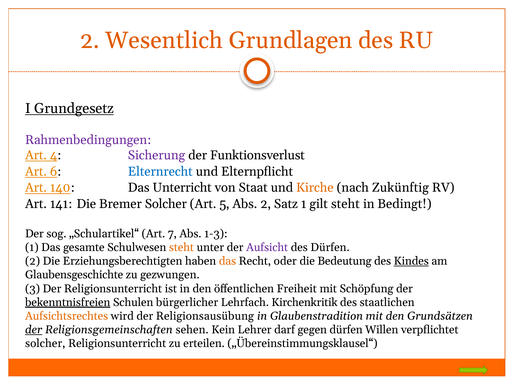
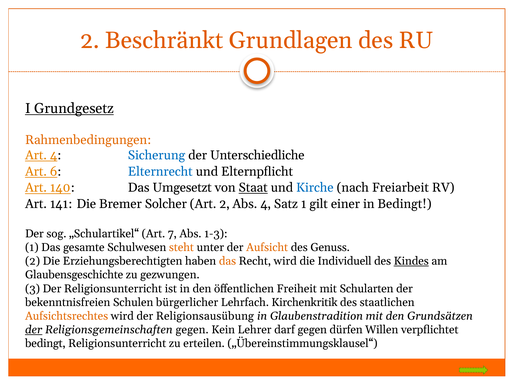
Wesentlich: Wesentlich -> Beschränkt (164, 40)
Rahmenbedingungen colour: purple -> orange (88, 140)
Sicherung colour: purple -> blue (157, 155)
Funktionsverlust: Funktionsverlust -> Unterschiedliche (257, 155)
Unterricht: Unterricht -> Umgesetzt (182, 188)
Staat underline: none -> present (253, 188)
Kirche colour: orange -> blue (315, 188)
Zukünftig: Zukünftig -> Freiarbeit (400, 188)
Art 5: 5 -> 2 (224, 204)
Abs 2: 2 -> 4 (266, 204)
gilt steht: steht -> einer (345, 204)
Aufsicht colour: purple -> orange (267, 248)
des Dürfen: Dürfen -> Genuss (330, 248)
Recht oder: oder -> wird (285, 262)
Bedeutung: Bedeutung -> Individuell (345, 262)
Schöpfung: Schöpfung -> Schularten (367, 289)
bekenntnisfreien underline: present -> none (68, 303)
Religionsgemeinschaften sehen: sehen -> gegen (192, 330)
solcher: solcher -> bedingt (45, 344)
